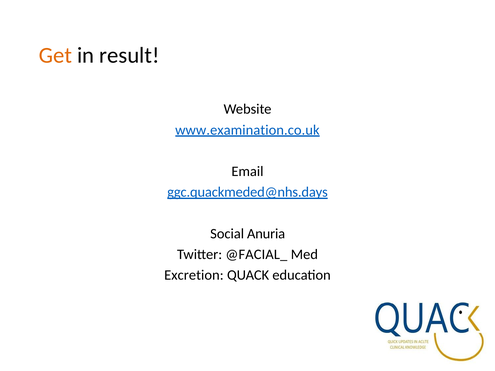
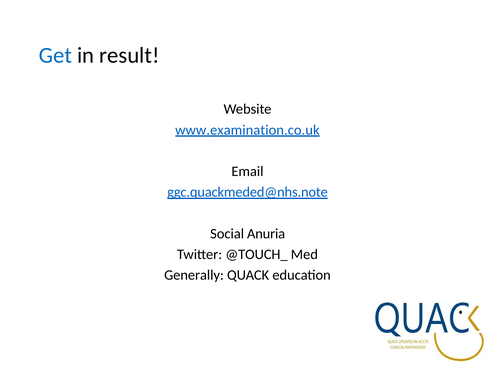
Get colour: orange -> blue (55, 56)
ggc.quackmeded@nhs.days: ggc.quackmeded@nhs.days -> ggc.quackmeded@nhs.note (247, 192)
@FACIAL_: @FACIAL_ -> @TOUCH_ (256, 255)
Excretion: Excretion -> Generally (194, 275)
